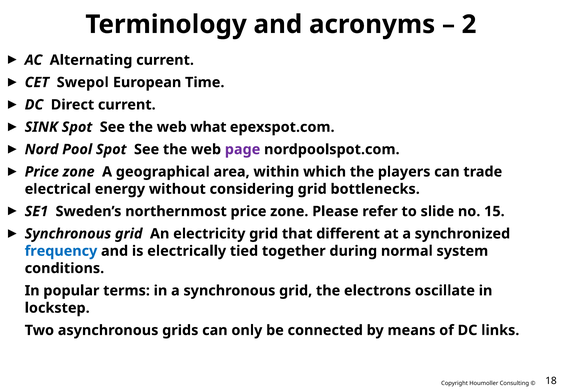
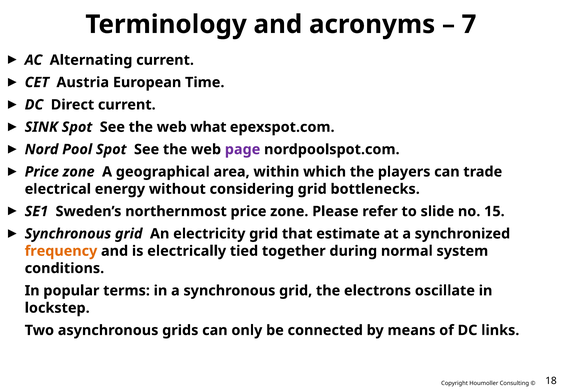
2: 2 -> 7 (469, 24)
Swepol: Swepol -> Austria (83, 82)
different: different -> estimate (348, 234)
frequency colour: blue -> orange (61, 251)
